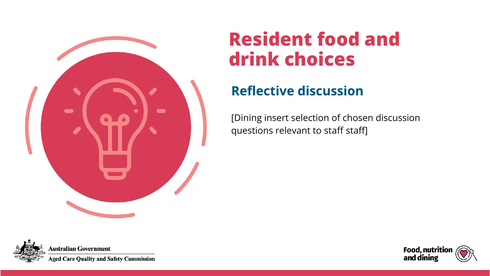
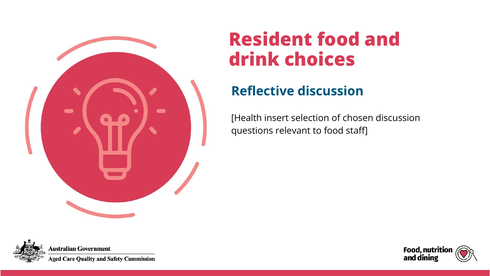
Dining: Dining -> Health (247, 118)
to staff: staff -> food (334, 131)
